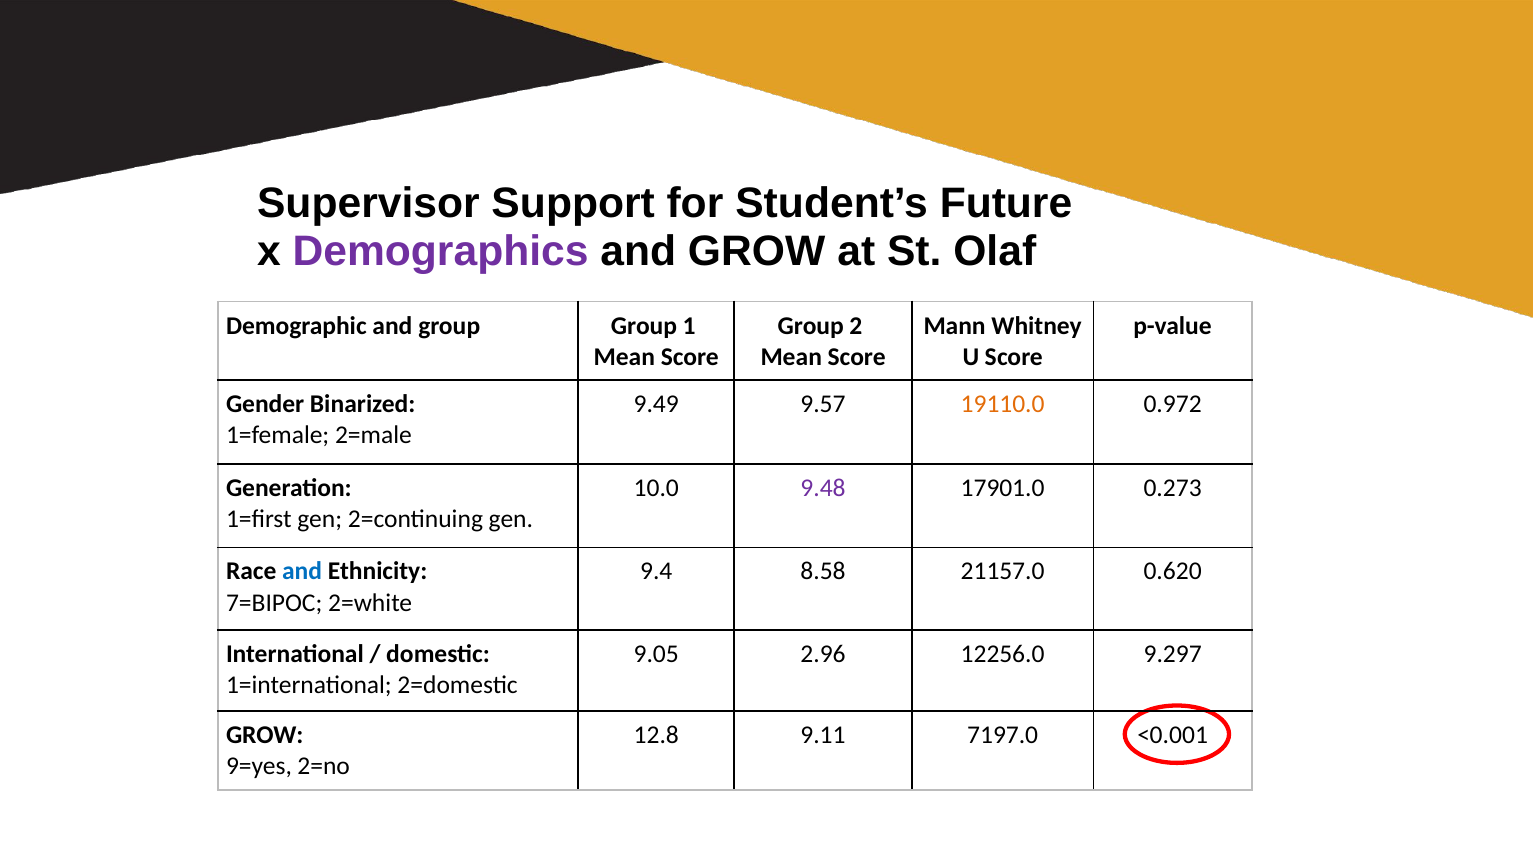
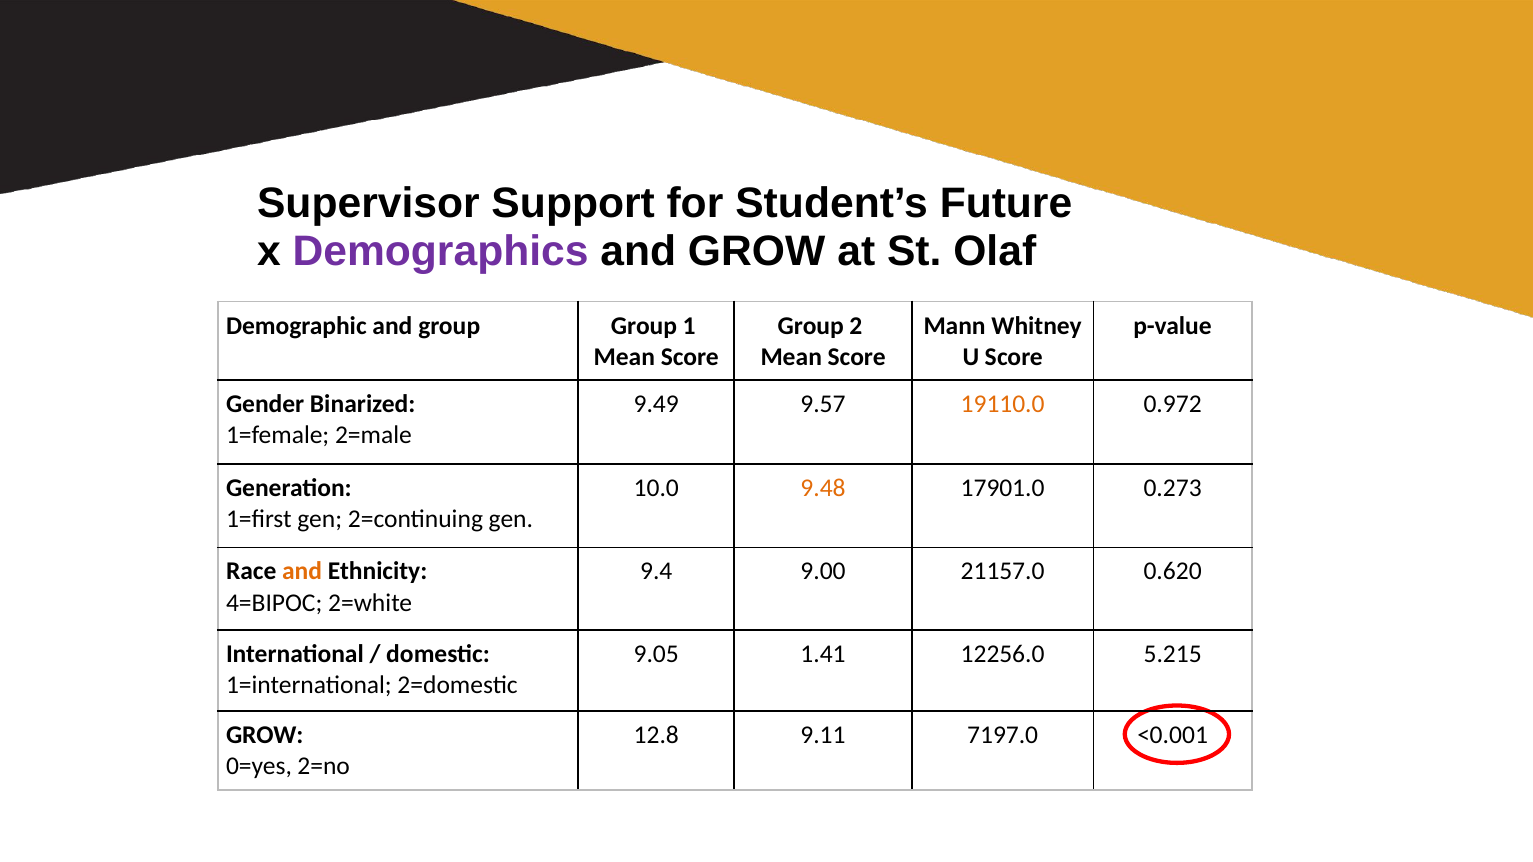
9.48 colour: purple -> orange (823, 488)
and colour: blue -> orange (302, 572)
8.58: 8.58 -> 9.00 (823, 572)
7=BIPOC: 7=BIPOC -> 4=BIPOC (274, 603)
2.96: 2.96 -> 1.41 (823, 654)
9.297: 9.297 -> 5.215 (1173, 654)
9=yes: 9=yes -> 0=yes (259, 766)
